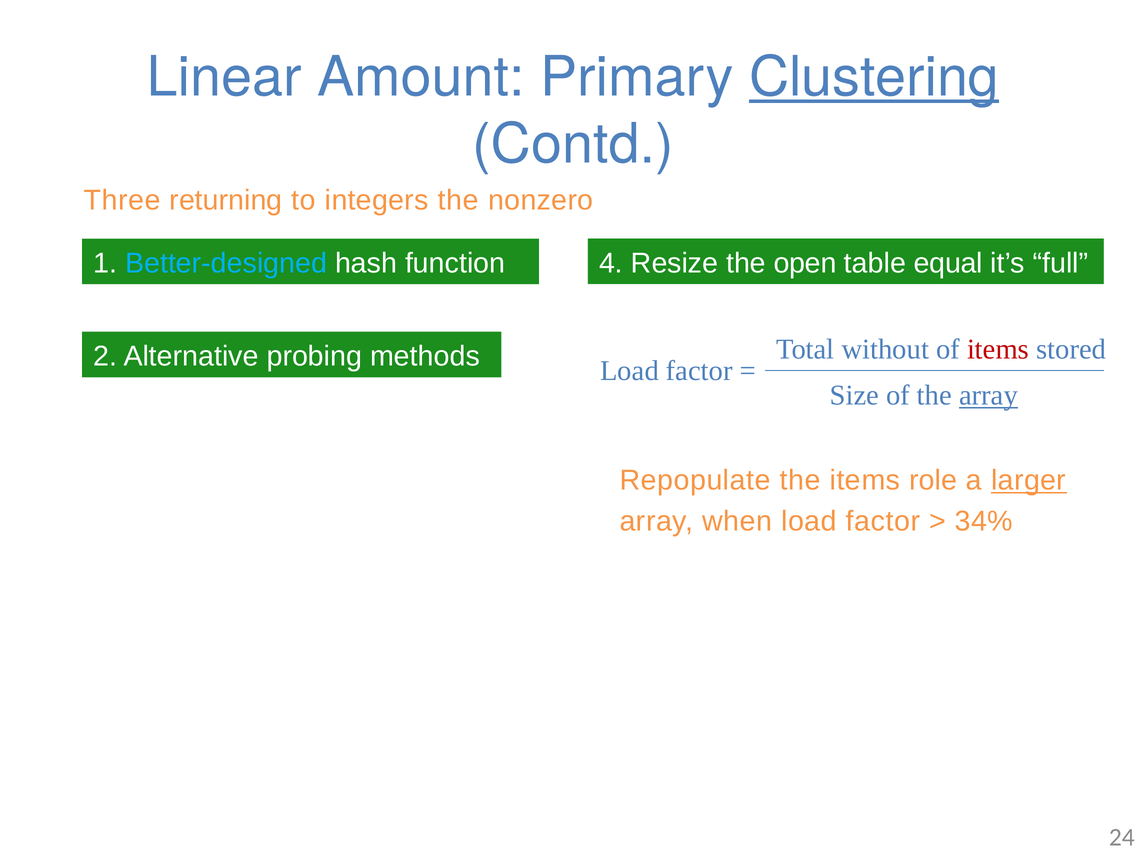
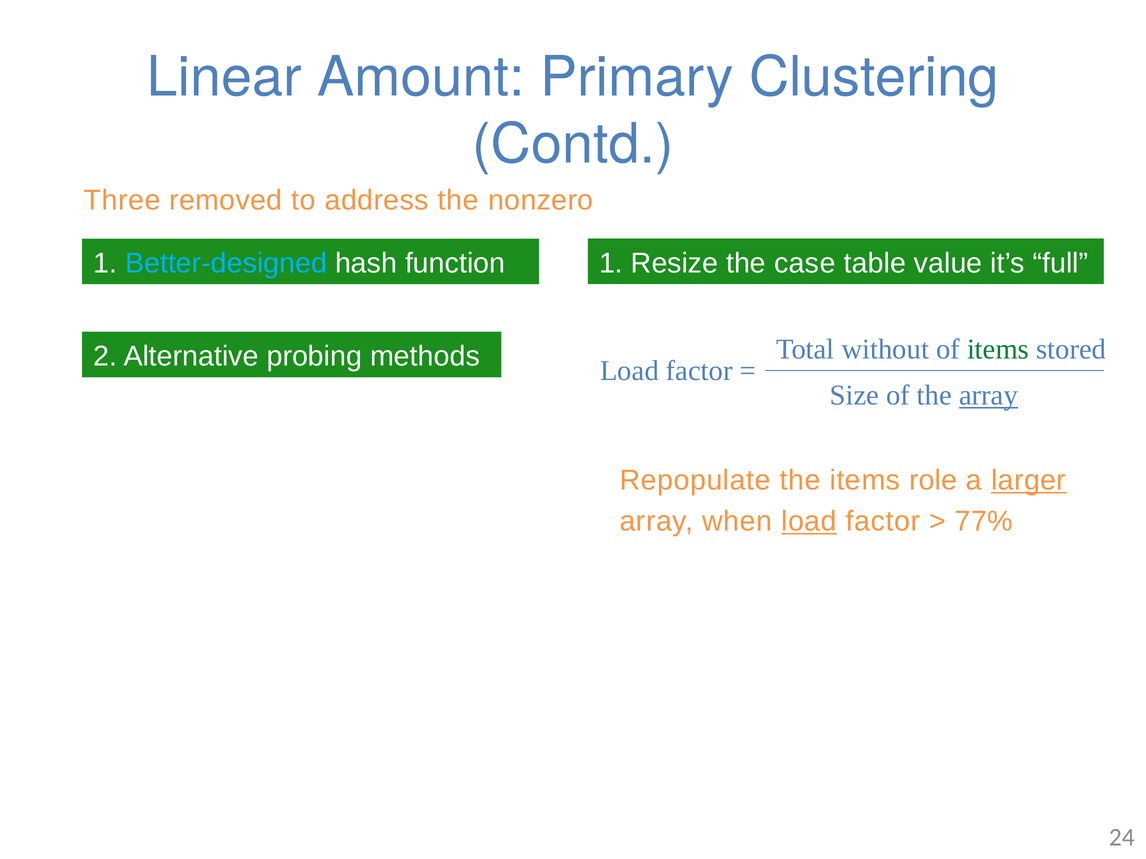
Clustering underline: present -> none (874, 77)
returning: returning -> removed (226, 200)
integers: integers -> address (377, 200)
function 4: 4 -> 1 (611, 264)
open: open -> case (805, 264)
equal: equal -> value (948, 264)
items colour: red -> green (998, 349)
load underline: none -> present (809, 522)
34%: 34% -> 77% (984, 522)
